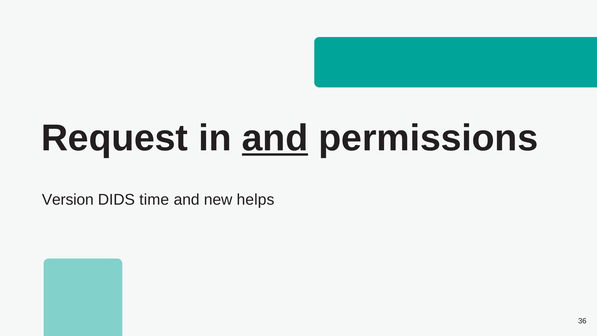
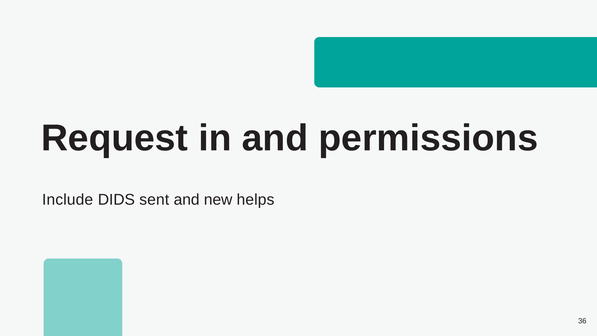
and underline: present -> none (275, 138)
Version: Version -> Include (68, 199)
time: time -> sent (154, 199)
